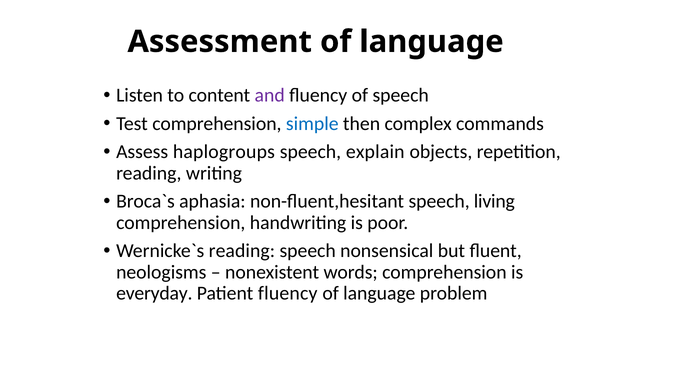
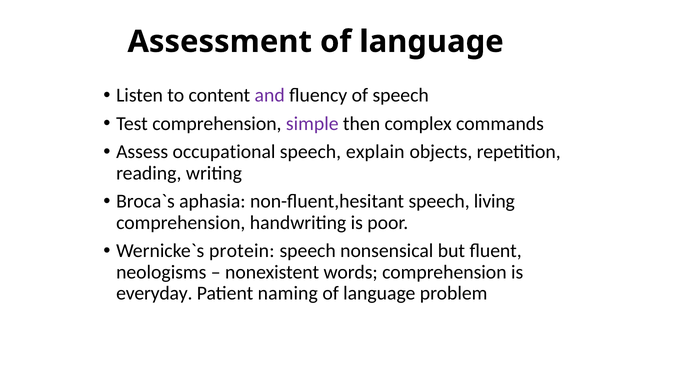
simple colour: blue -> purple (312, 124)
haplogroups: haplogroups -> occupational (224, 152)
reading: reading -> protein (242, 251)
Patient fluency: fluency -> naming (288, 294)
